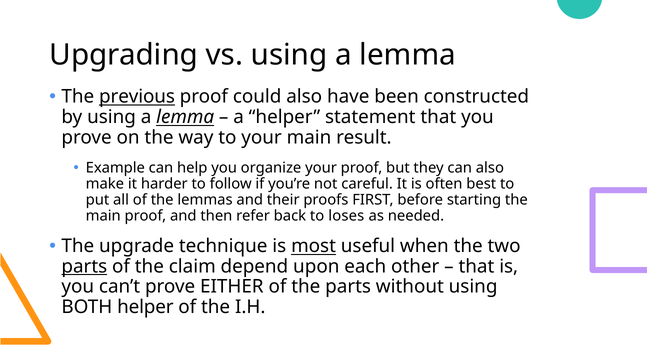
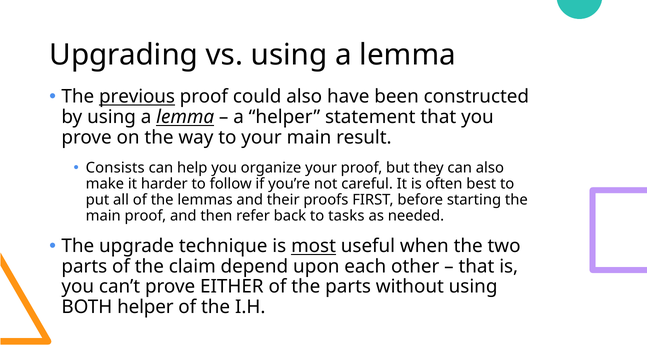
Example: Example -> Consists (115, 168)
loses: loses -> tasks (346, 216)
parts underline: present -> none (84, 266)
